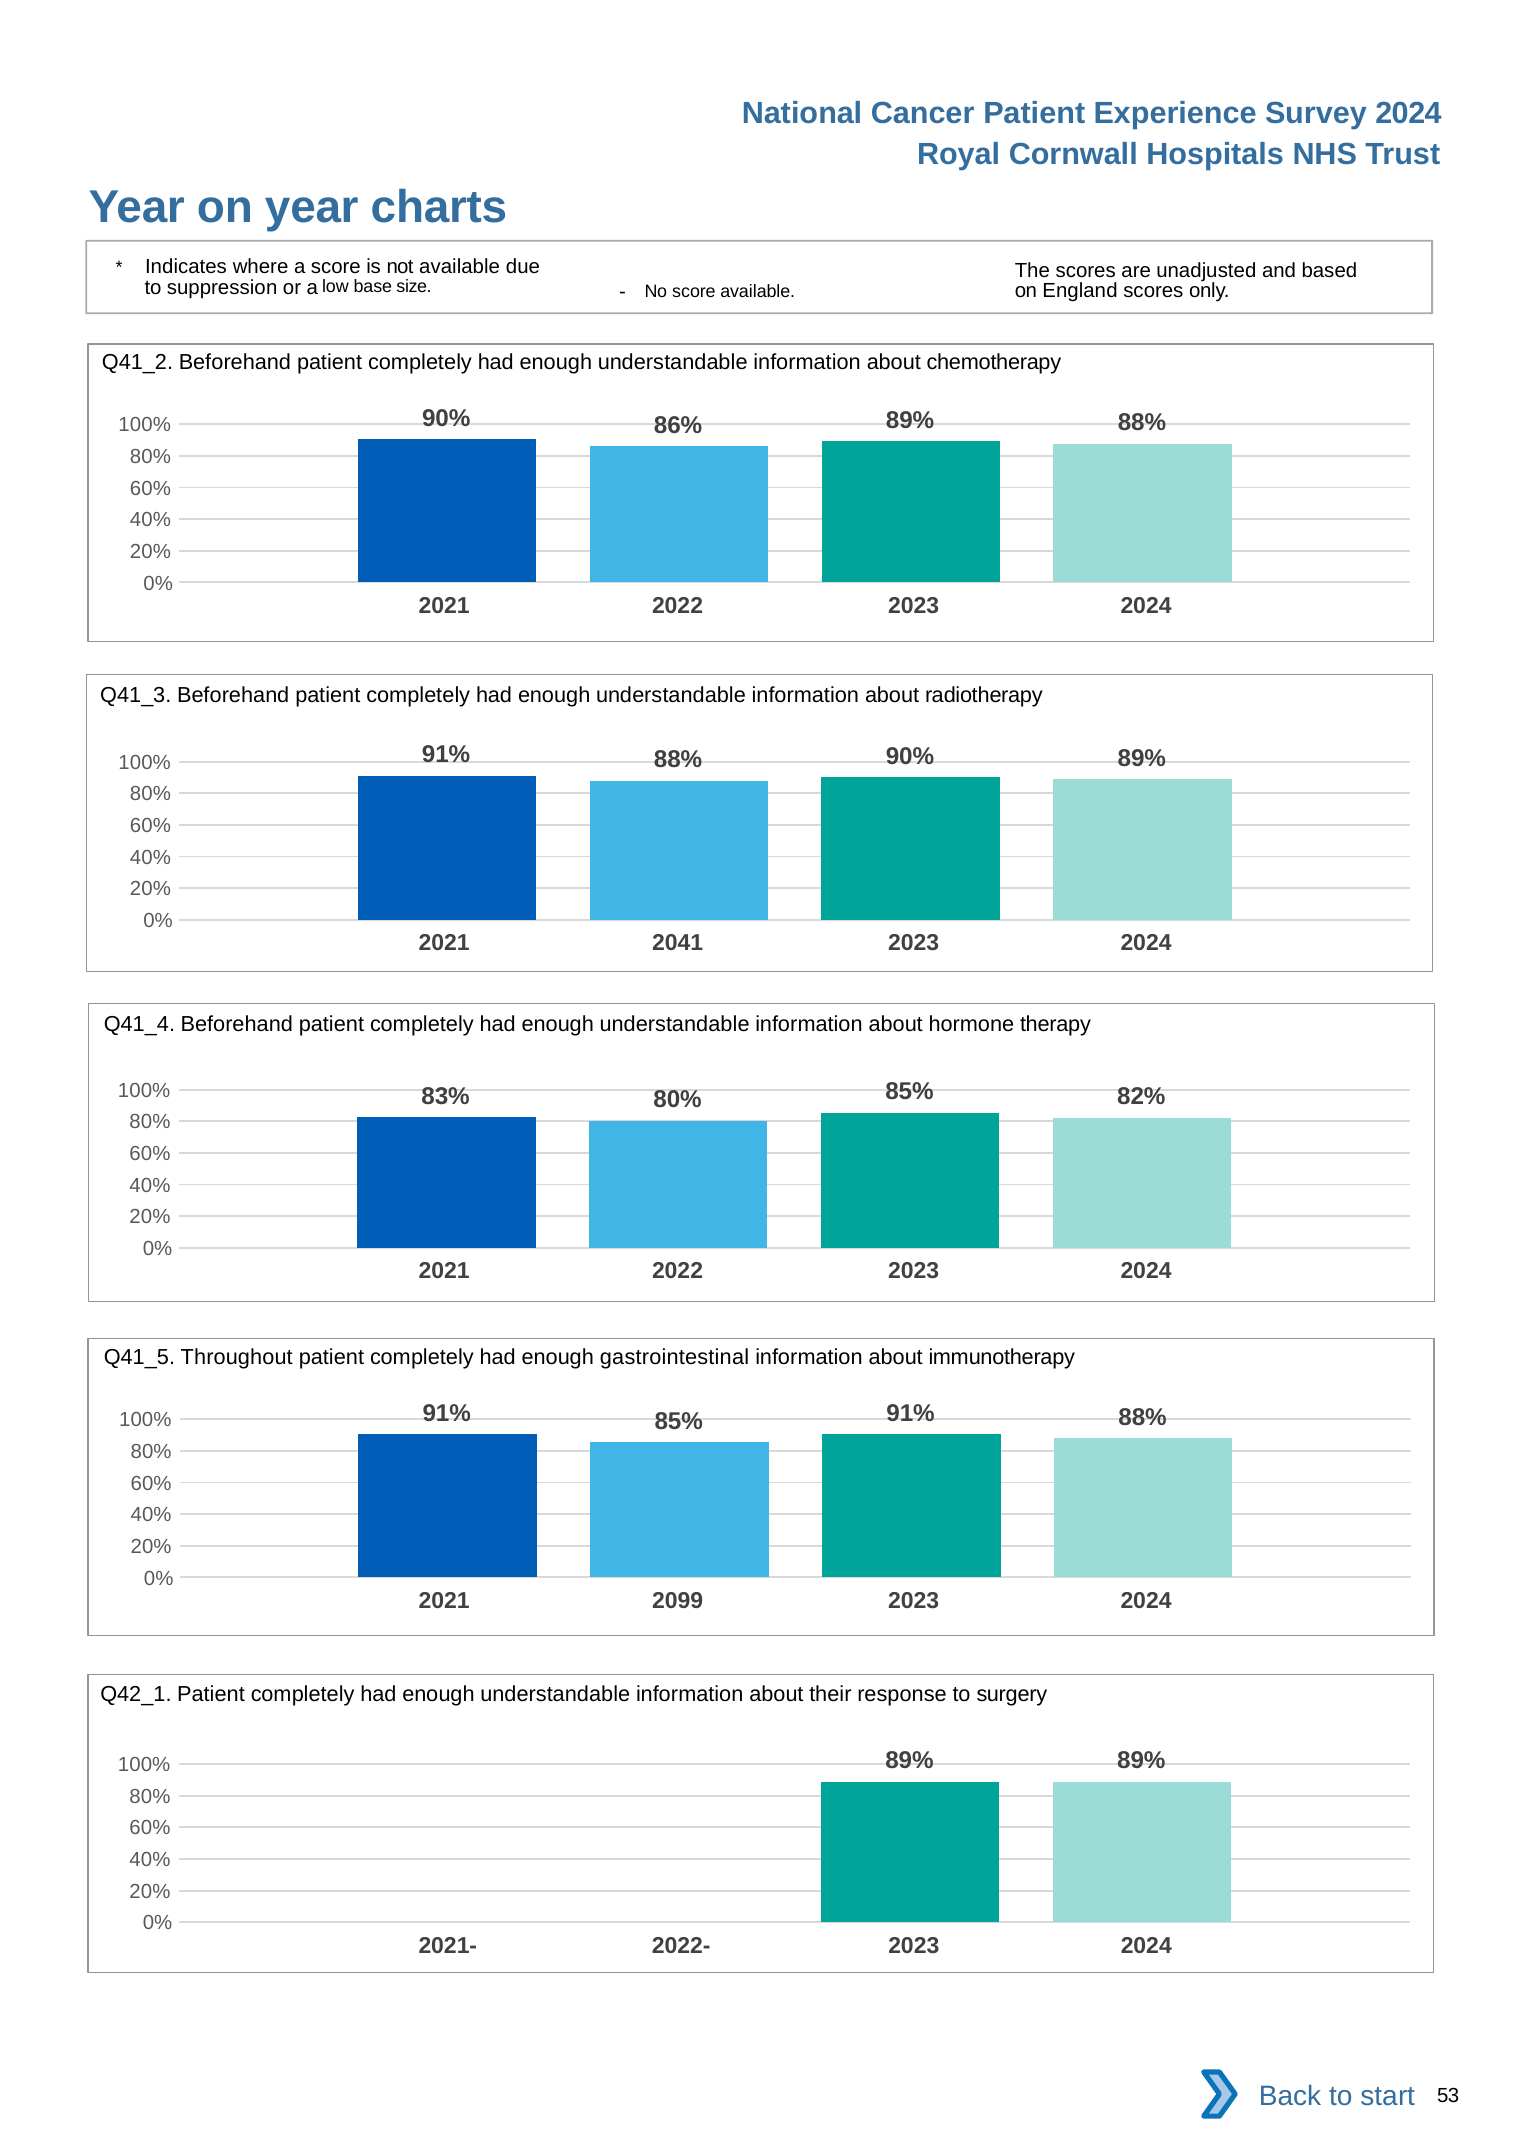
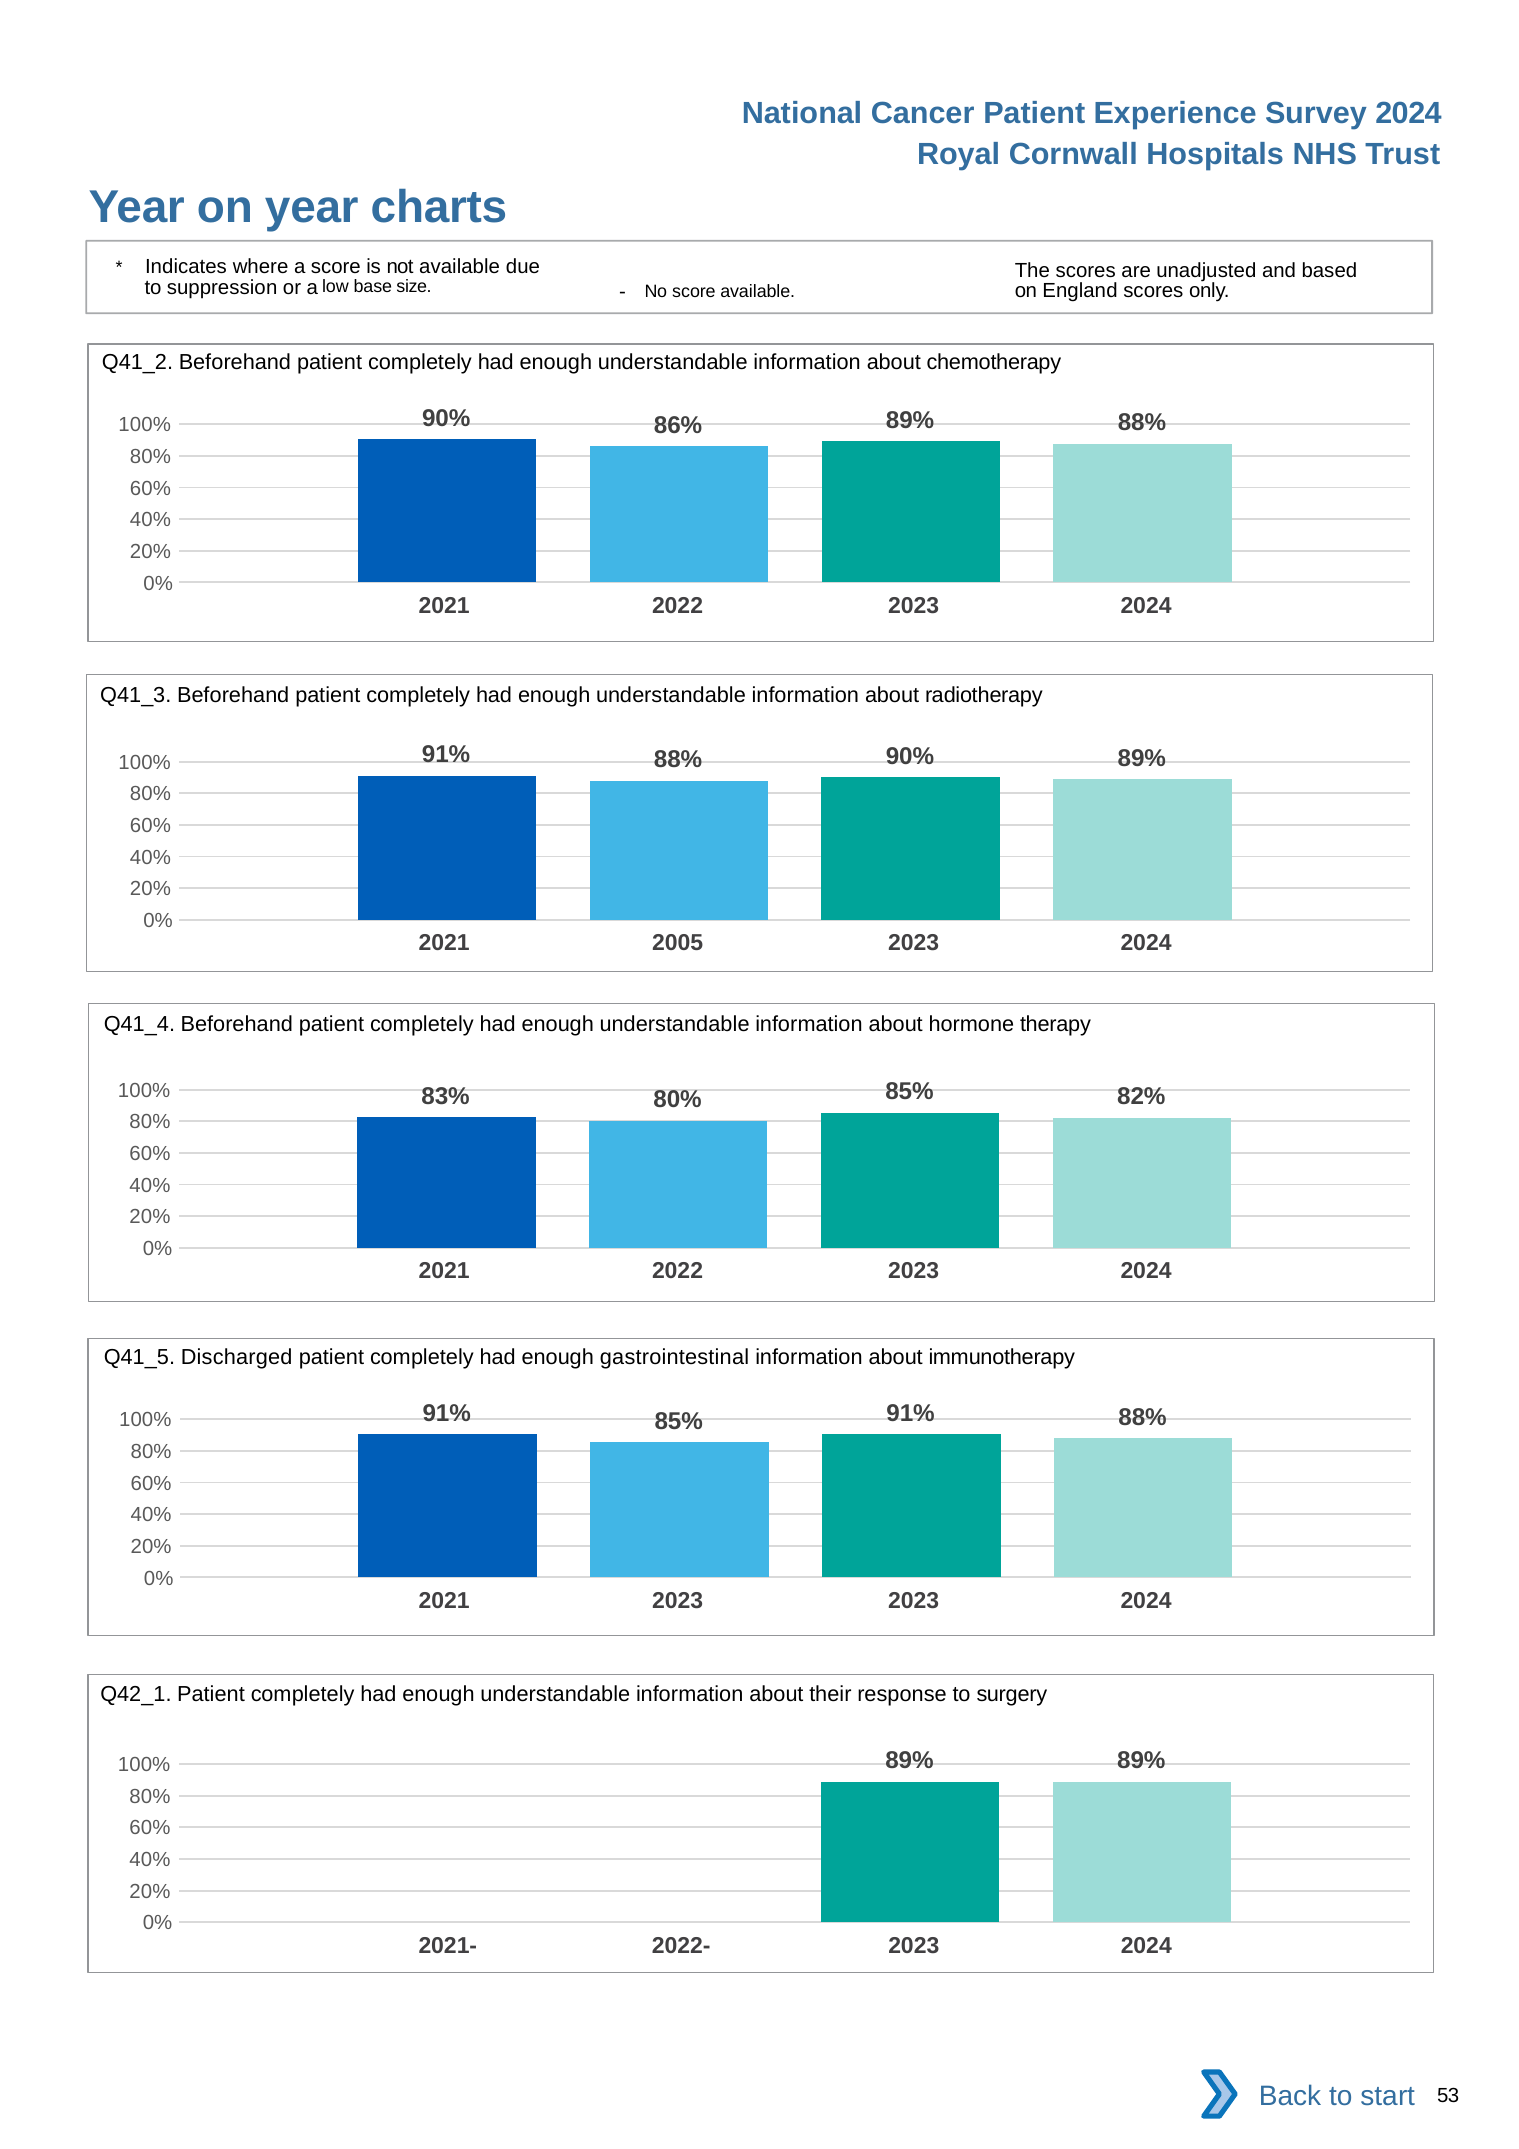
2041: 2041 -> 2005 (678, 943)
Throughout: Throughout -> Discharged (237, 1357)
2021 2099: 2099 -> 2023 (678, 1601)
